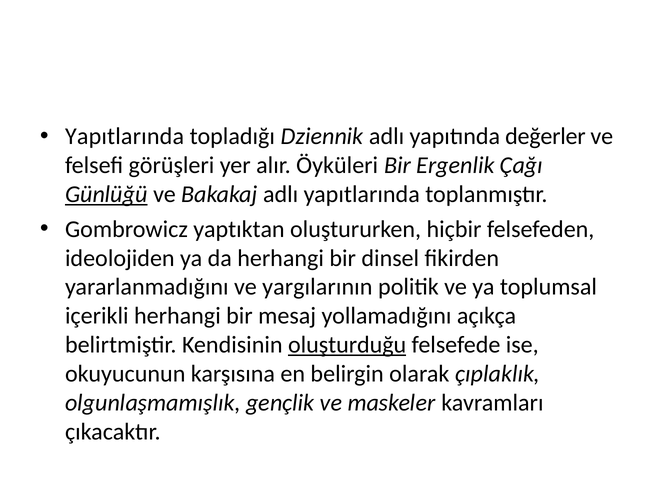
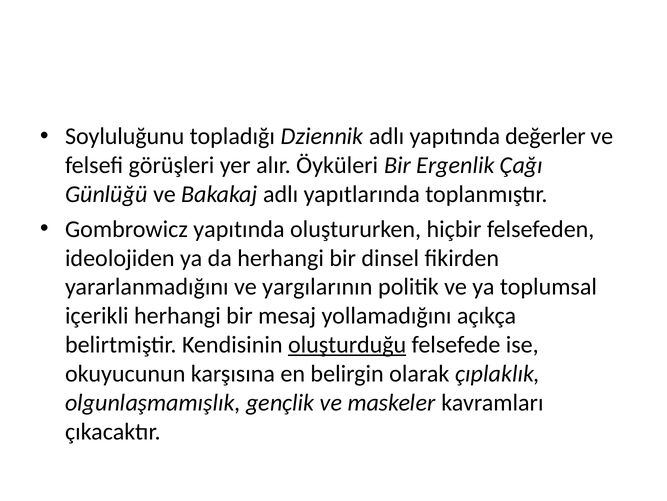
Yapıtlarında: Yapıtlarında -> Soyluluğunu (125, 136)
Günlüğü underline: present -> none (106, 194)
Gombrowicz yaptıktan: yaptıktan -> yapıtında (239, 229)
